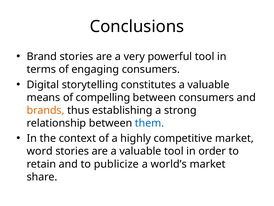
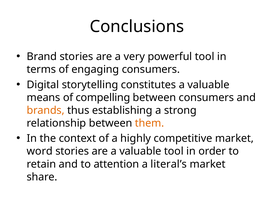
them colour: blue -> orange (150, 123)
publicize: publicize -> attention (116, 164)
world’s: world’s -> literal’s (169, 164)
